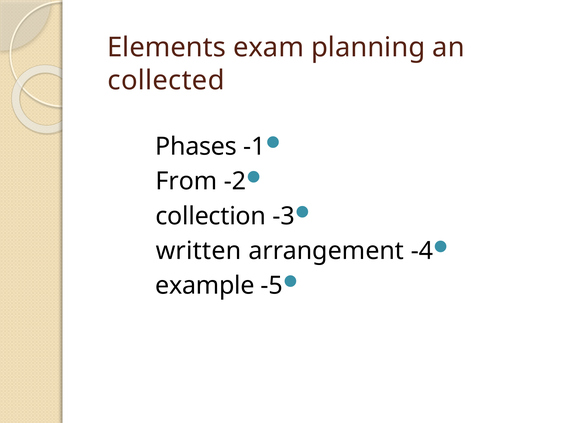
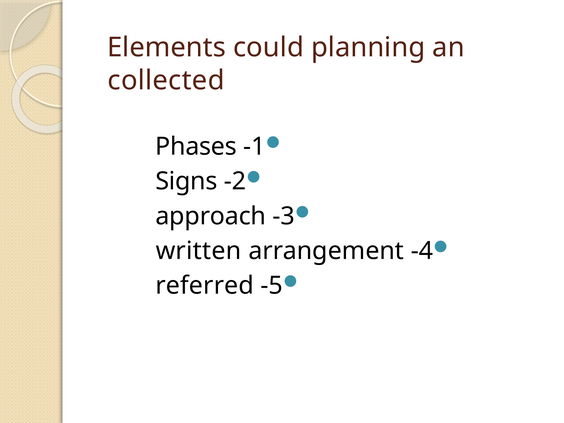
exam: exam -> could (268, 48)
From: From -> Signs (186, 181)
collection: collection -> approach (211, 216)
example: example -> referred (205, 286)
